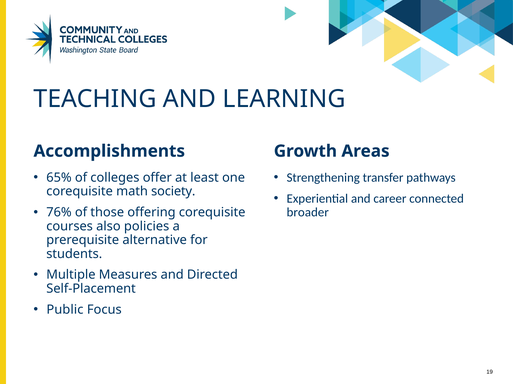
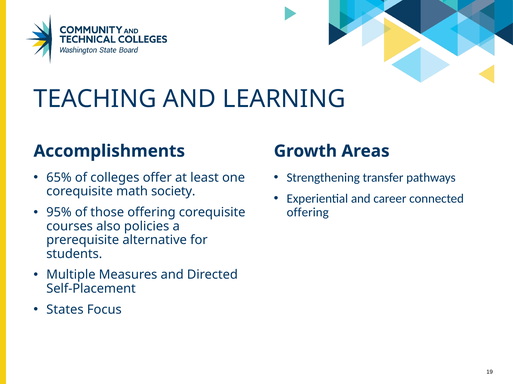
76%: 76% -> 95% (59, 213)
broader: broader -> offering (308, 213)
Public: Public -> States (65, 310)
